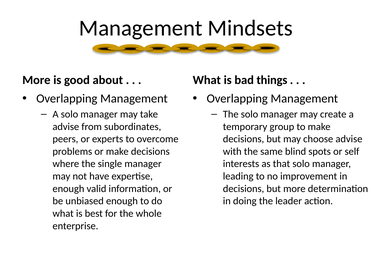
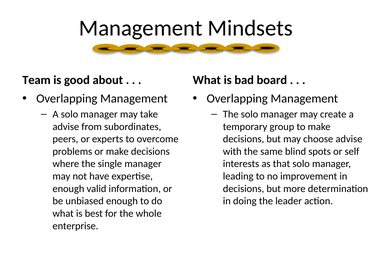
More: More -> Team (36, 80)
things: things -> board (272, 80)
